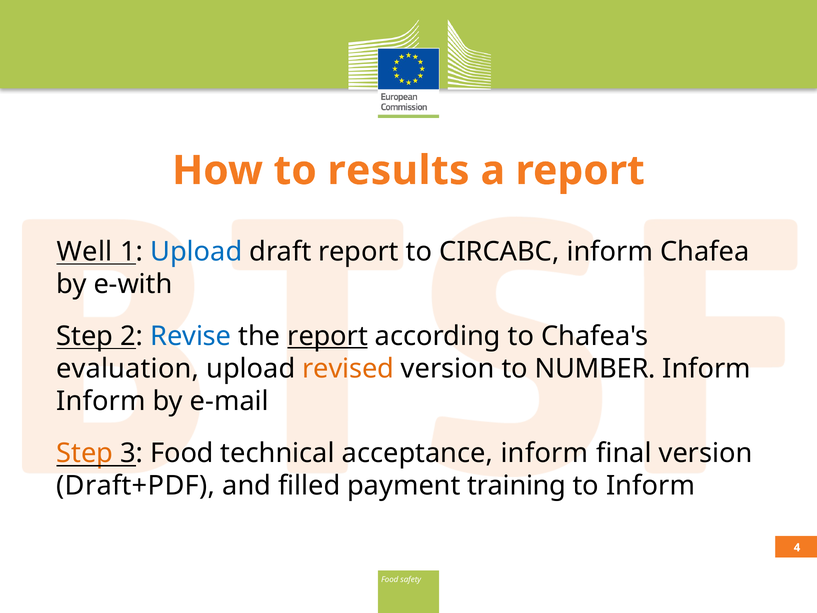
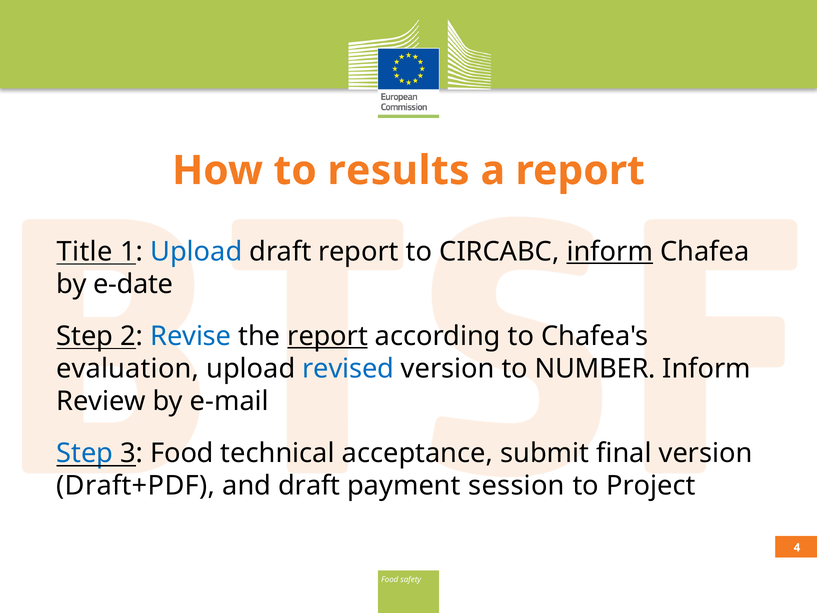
Well: Well -> Title (85, 252)
inform underline: none -> present (610, 252)
e-with: e-with -> e-date (133, 284)
revised colour: orange -> blue (348, 369)
Inform: Inform -> Review (101, 401)
Step colour: orange -> blue (85, 453)
acceptance inform: inform -> submit (545, 453)
and filled: filled -> draft (309, 486)
training: training -> session (516, 486)
to Inform: Inform -> Project (651, 486)
